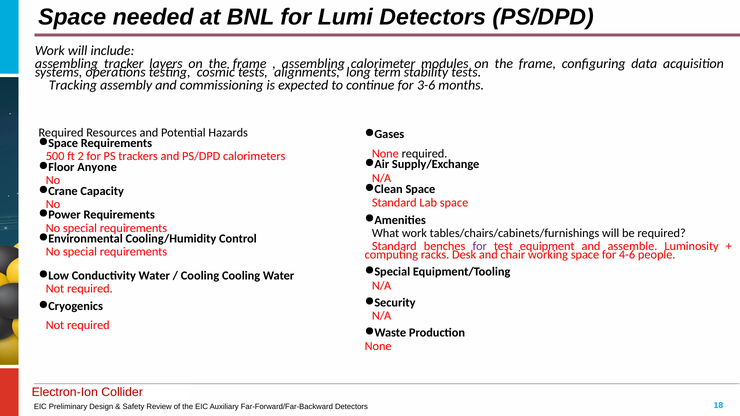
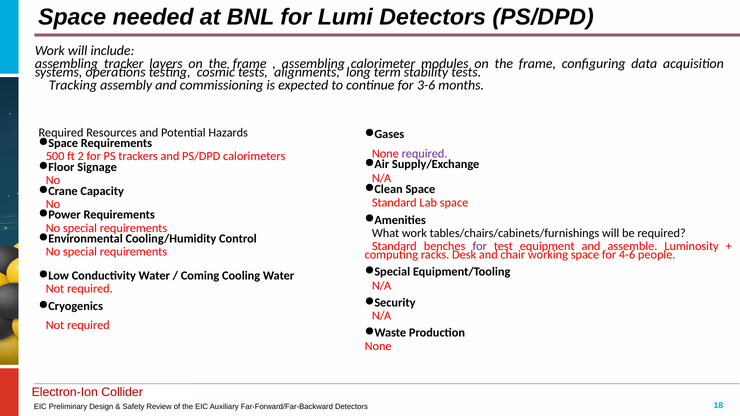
required colour: black -> purple (425, 154)
Anyone: Anyone -> Signage (97, 167)
Cooling: Cooling -> Coming (200, 276)
